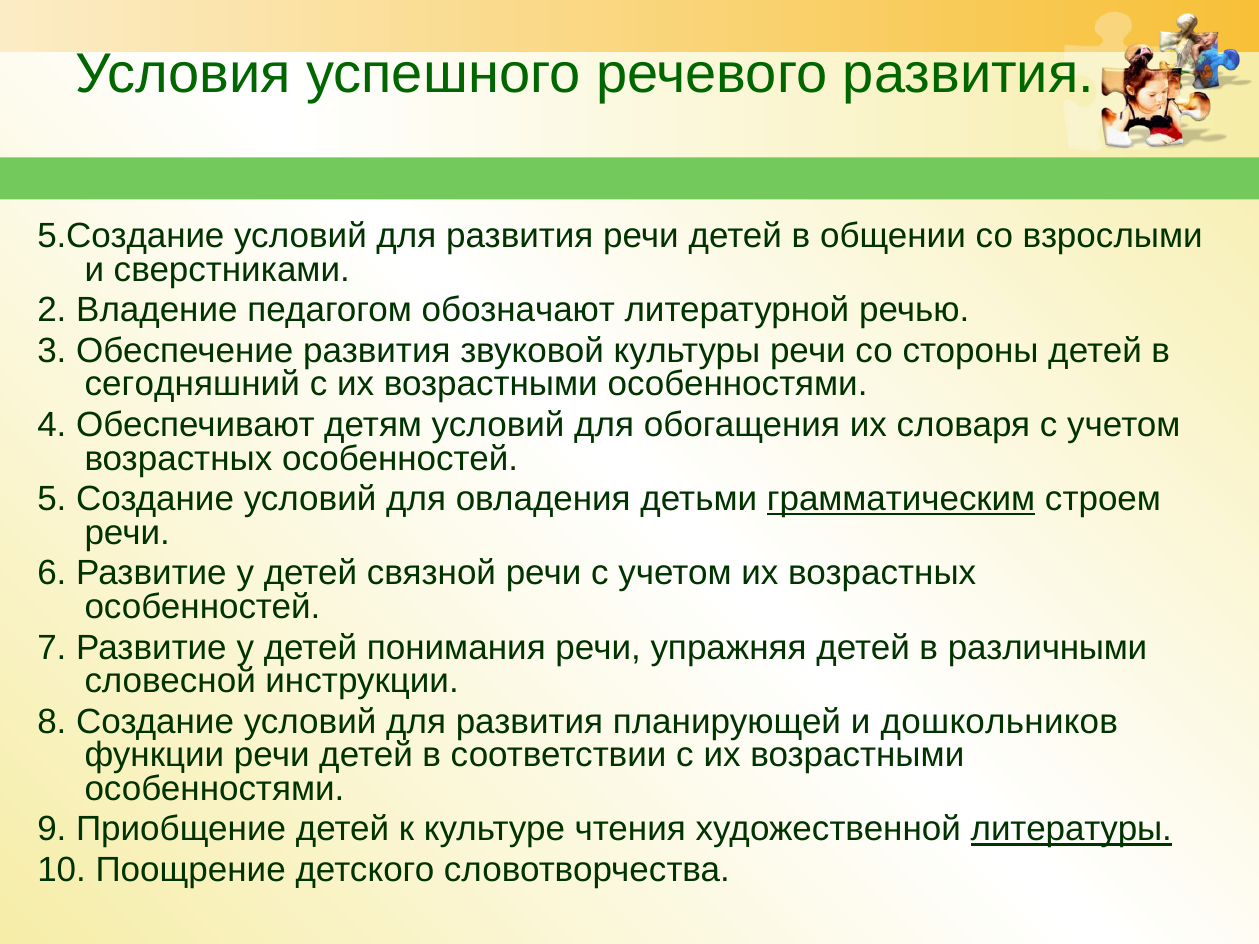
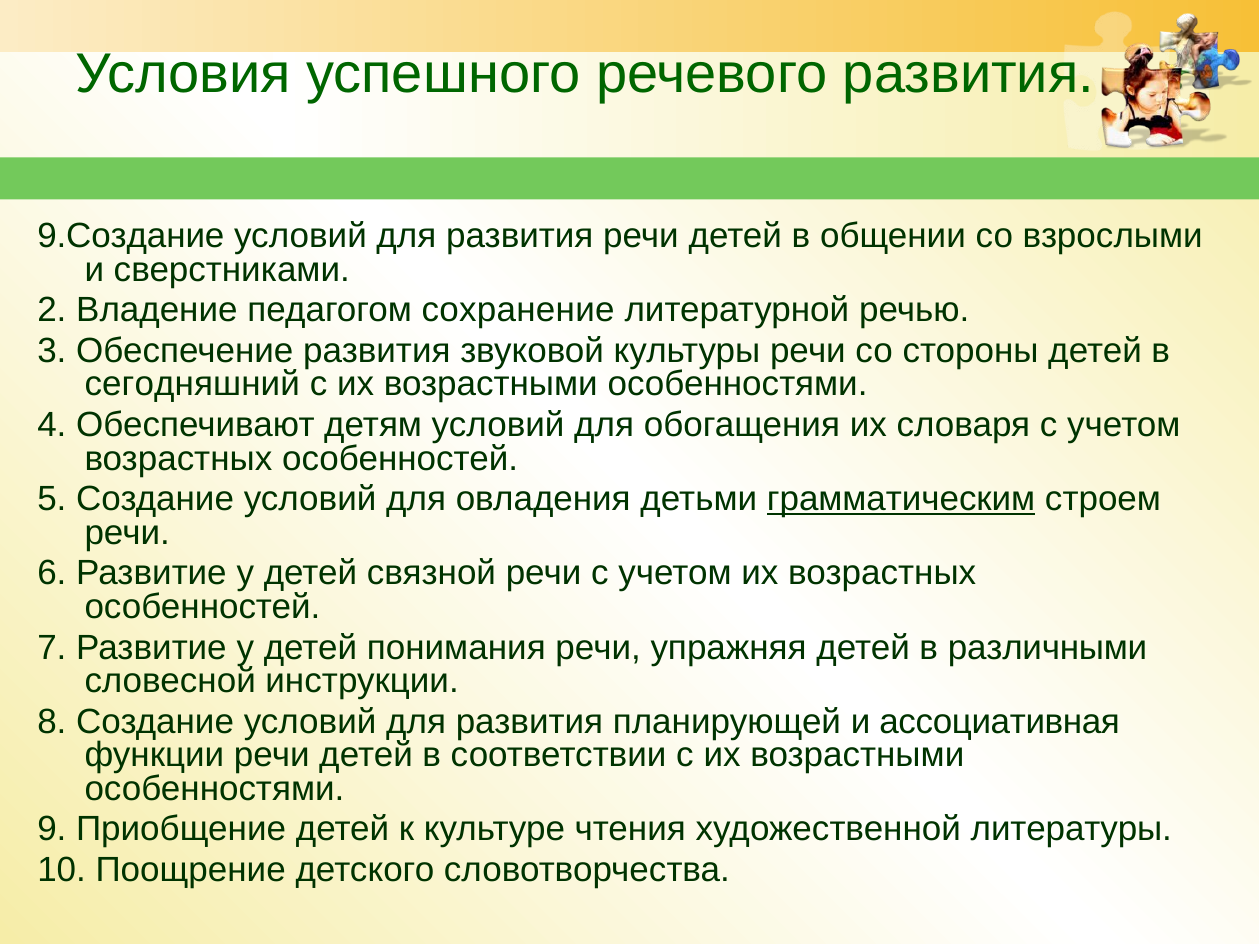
5.Создание: 5.Создание -> 9.Создание (131, 236)
обозначают: обозначают -> сохранение (518, 310)
дошкольников: дошкольников -> ассоциативная (1000, 722)
литературы underline: present -> none (1071, 830)
